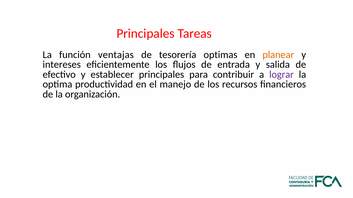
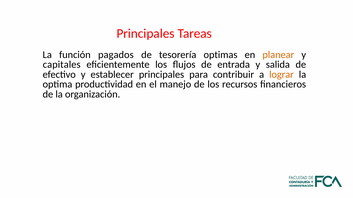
ventajas: ventajas -> pagados (116, 55)
intereses: intereses -> capitales (62, 65)
lograr colour: purple -> orange (281, 75)
